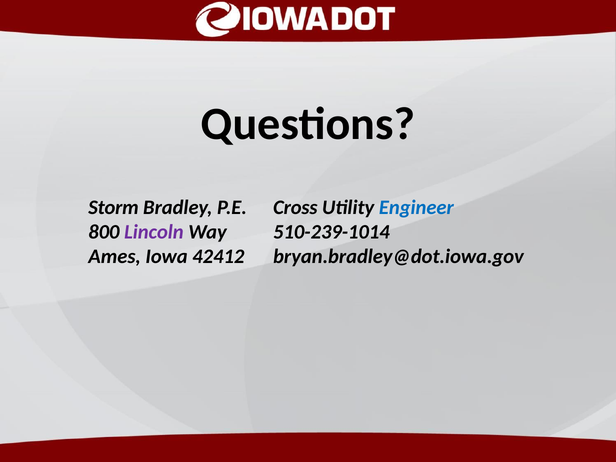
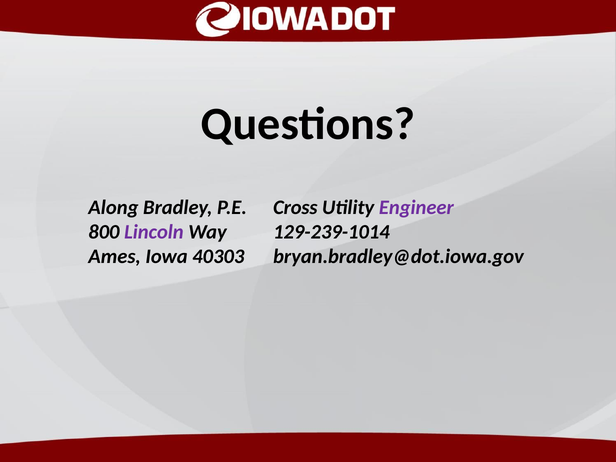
Storm: Storm -> Along (113, 207)
Engineer colour: blue -> purple (416, 207)
510-239-1014: 510-239-1014 -> 129-239-1014 (331, 232)
42412: 42412 -> 40303 (218, 257)
